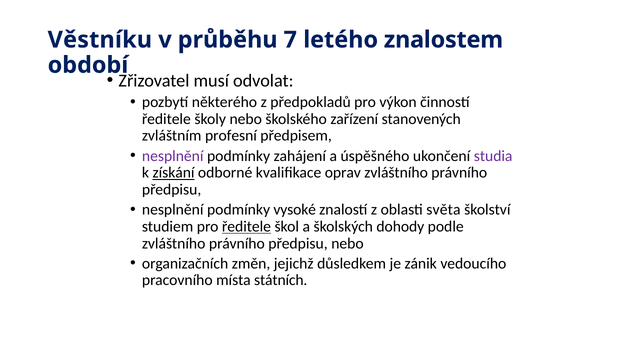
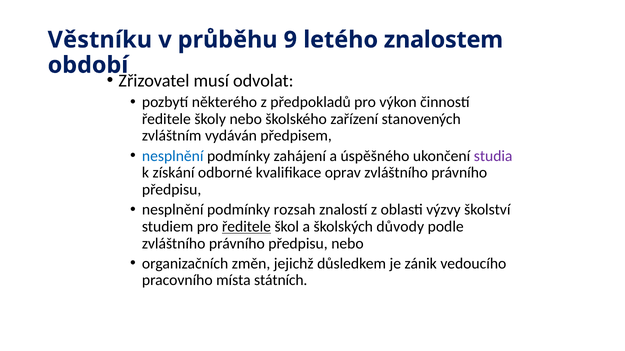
7: 7 -> 9 (290, 40)
profesní: profesní -> vydáván (231, 136)
nesplnění colour: purple -> blue (173, 156)
získání underline: present -> none (174, 173)
vysoké: vysoké -> rozsah (295, 210)
světa: světa -> výzvy (444, 210)
dohody: dohody -> důvody (400, 227)
